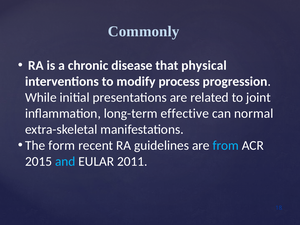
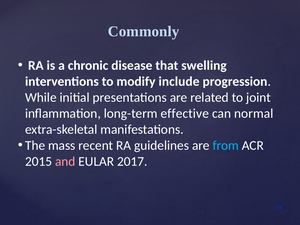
physical: physical -> swelling (204, 65)
process: process -> include (179, 81)
form: form -> mass (62, 145)
and colour: light blue -> pink (65, 161)
2011: 2011 -> 2017 (132, 161)
